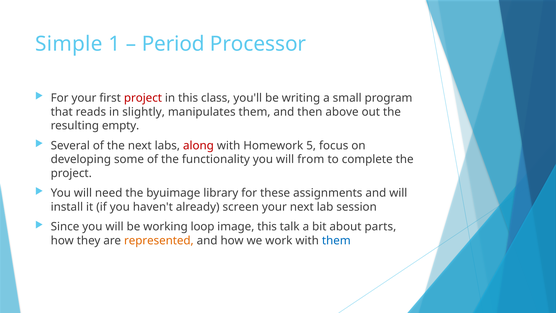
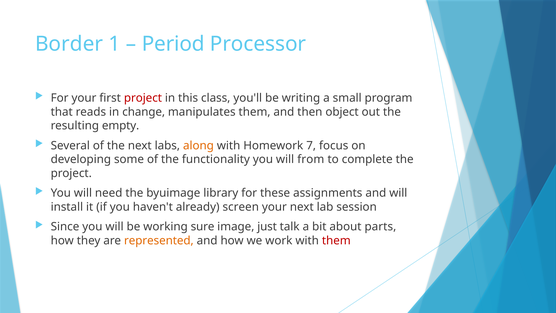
Simple: Simple -> Border (69, 44)
slightly: slightly -> change (144, 112)
above: above -> object (342, 112)
along colour: red -> orange (198, 145)
5: 5 -> 7 (311, 145)
loop: loop -> sure (203, 227)
image this: this -> just (267, 227)
them colour: blue -> red (336, 240)
